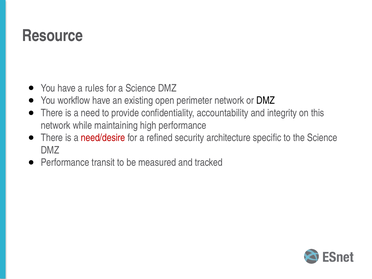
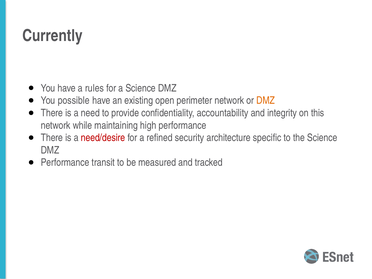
Resource: Resource -> Currently (52, 36)
workflow: workflow -> possible (74, 101)
DMZ colour: black -> orange (266, 101)
